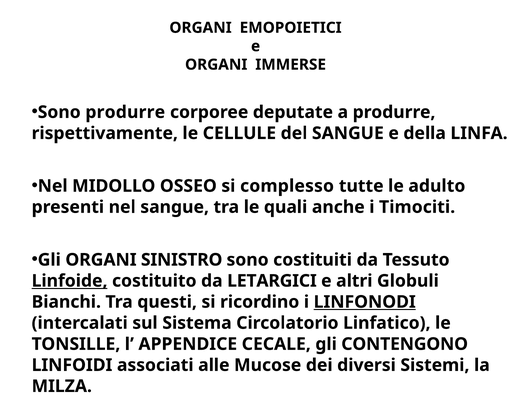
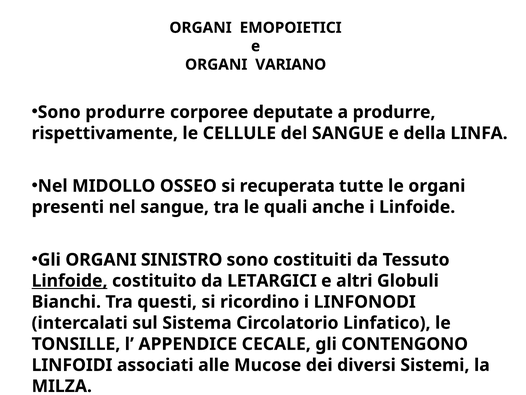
IMMERSE: IMMERSE -> VARIANO (291, 65)
complesso: complesso -> recuperata (287, 186)
le adulto: adulto -> organi (437, 186)
i Timociti: Timociti -> Linfoide (417, 207)
LINFONODI underline: present -> none (365, 302)
